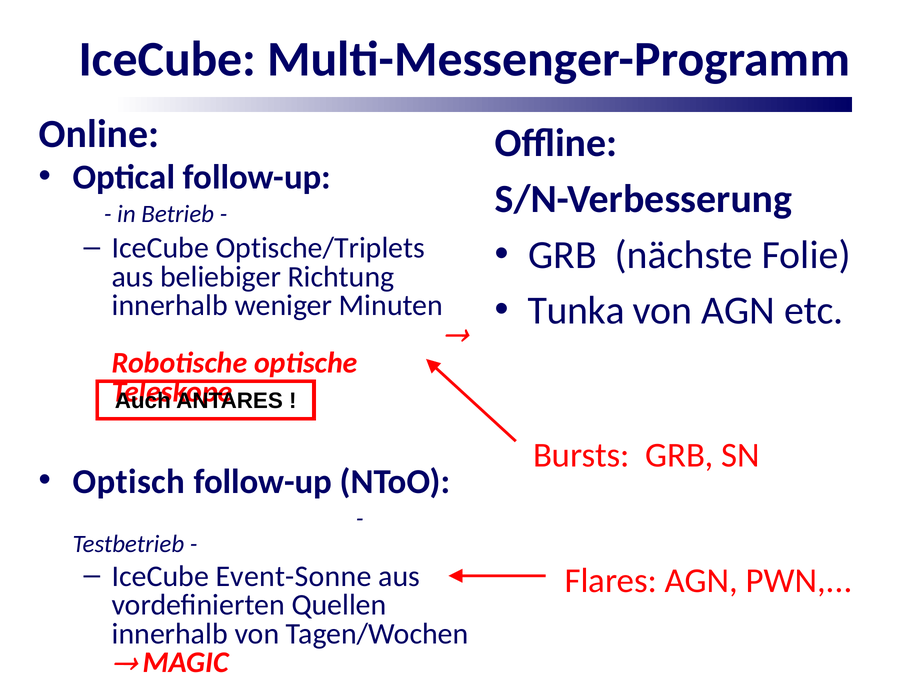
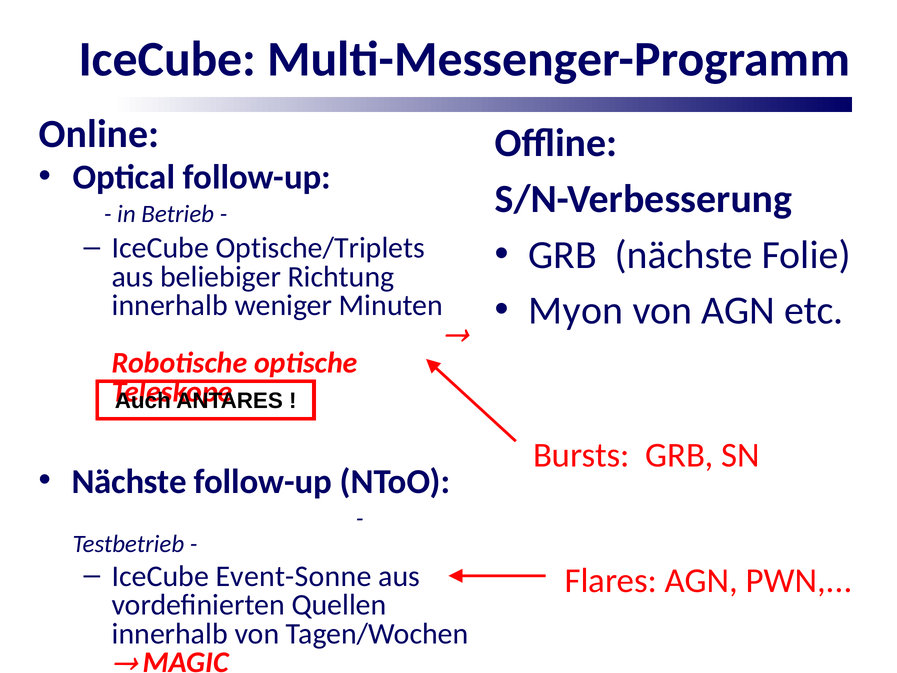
Tunka: Tunka -> Myon (576, 311)
Optisch: Optisch -> Nächste (129, 481)
